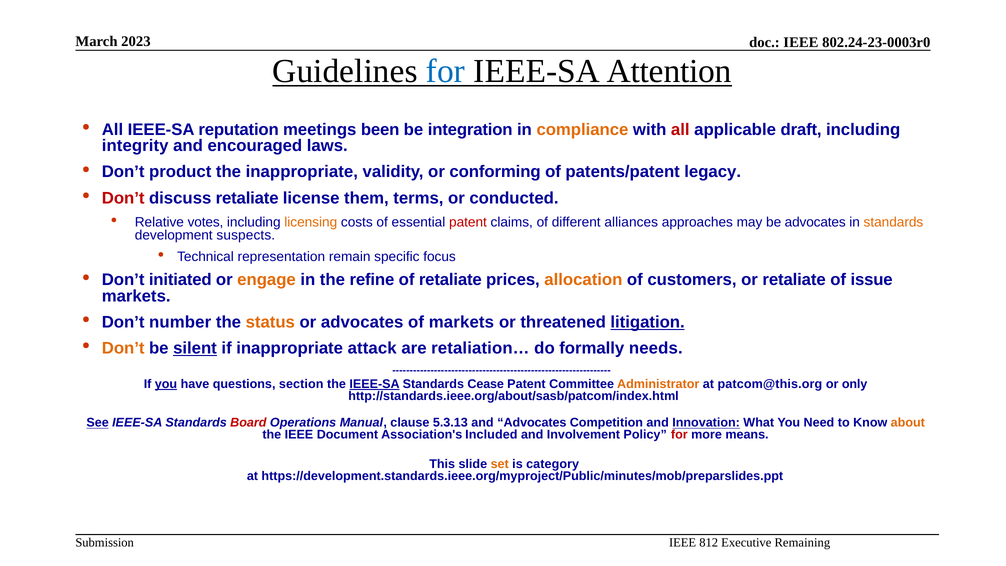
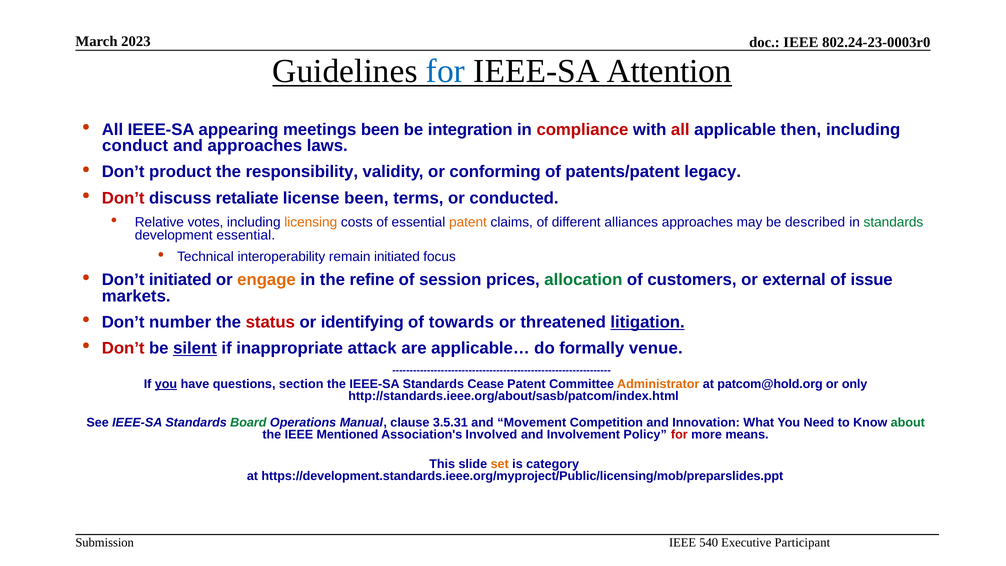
reputation: reputation -> appearing (239, 130)
compliance colour: orange -> red (582, 130)
draft: draft -> then (801, 130)
integrity: integrity -> conduct (135, 146)
and encouraged: encouraged -> approaches (255, 146)
the inappropriate: inappropriate -> responsibility (302, 172)
license them: them -> been (366, 198)
patent colour: red -> orange (468, 222)
be advocates: advocates -> described (815, 222)
standards colour: orange -> green (893, 222)
development suspects: suspects -> essential (246, 235)
representation: representation -> interoperability (281, 257)
remain specific: specific -> initiated (397, 257)
of retaliate: retaliate -> session (450, 280)
allocation colour: orange -> green (583, 280)
or retaliate: retaliate -> external (794, 280)
status colour: orange -> red (270, 322)
or advocates: advocates -> identifying (362, 322)
of markets: markets -> towards (461, 322)
Don’t colour: orange -> red (123, 348)
retaliation…: retaliation… -> applicable… (480, 348)
needs: needs -> venue (656, 348)
IEEE-SA underline: present -> none (375, 384)
patcom@this.org: patcom@this.org -> patcom@hold.org (770, 384)
See underline: present -> none (98, 423)
Board colour: red -> green (248, 423)
5.3.13: 5.3.13 -> 3.5.31 (450, 423)
and Advocates: Advocates -> Movement (532, 423)
Innovation underline: present -> none (706, 423)
about colour: orange -> green (908, 423)
Document: Document -> Mentioned (347, 435)
Included: Included -> Involved (491, 435)
https://development.standards.ieee.org/myproject/Public/minutes/mob/preparslides.ppt: https://development.standards.ieee.org/myproject/Public/minutes/mob/preparslides.ppt -> https://development.standards.ieee.org/myproject/Public/licensing/mob/preparslides.ppt (522, 476)
812: 812 -> 540 (709, 543)
Remaining: Remaining -> Participant (802, 543)
